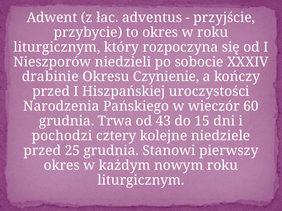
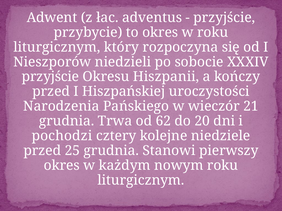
drabinie: drabinie -> przyjście (50, 77)
Czynienie: Czynienie -> Hiszpanii (166, 77)
60: 60 -> 21 (251, 106)
43: 43 -> 62 (163, 121)
15: 15 -> 20 (202, 121)
